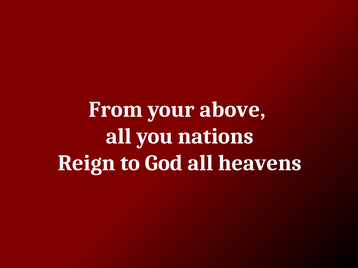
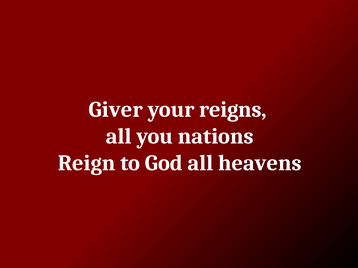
From: From -> Giver (116, 110)
above: above -> reigns (233, 110)
